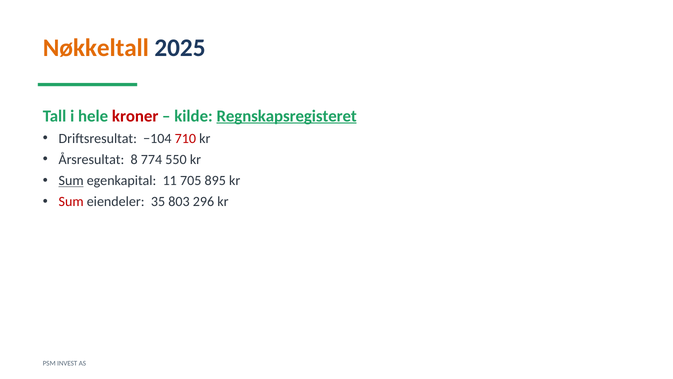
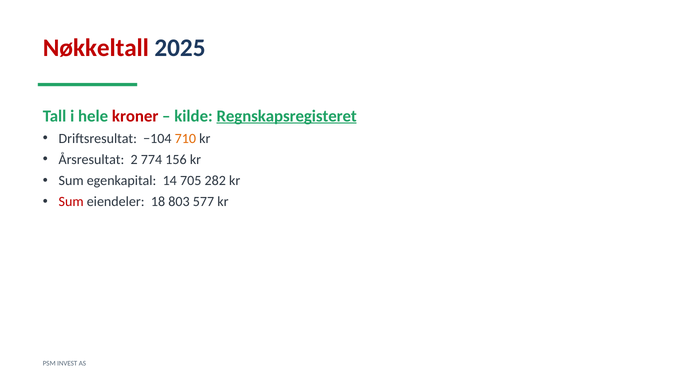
Nøkkeltall colour: orange -> red (96, 48)
710 colour: red -> orange (185, 138)
8: 8 -> 2 (134, 159)
550: 550 -> 156 (176, 159)
Sum underline: present -> none (71, 180)
11: 11 -> 14 (170, 180)
895: 895 -> 282 (215, 180)
35: 35 -> 18 (158, 202)
296: 296 -> 577 (203, 202)
